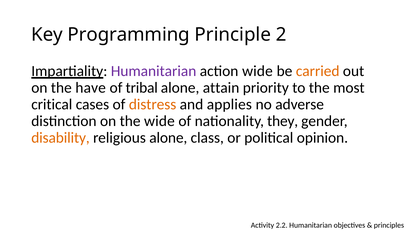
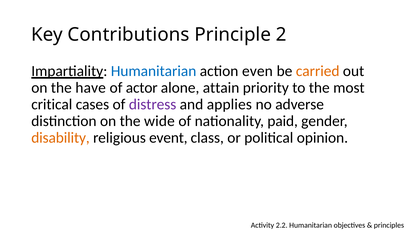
Programming: Programming -> Contributions (129, 34)
Humanitarian colour: purple -> blue (154, 71)
action wide: wide -> even (257, 71)
tribal: tribal -> actor (142, 88)
distress colour: orange -> purple (153, 104)
they: they -> paid (283, 121)
religious alone: alone -> event (168, 138)
